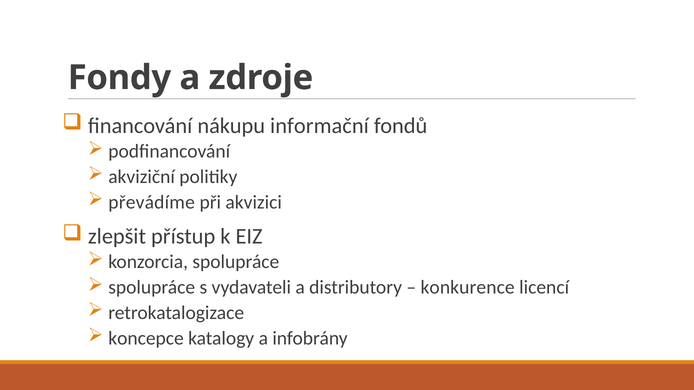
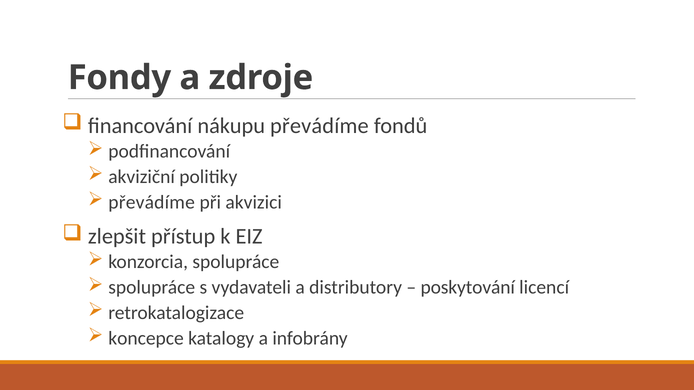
nákupu informační: informační -> převádíme (319, 126)
konkurence: konkurence -> poskytování (468, 288)
